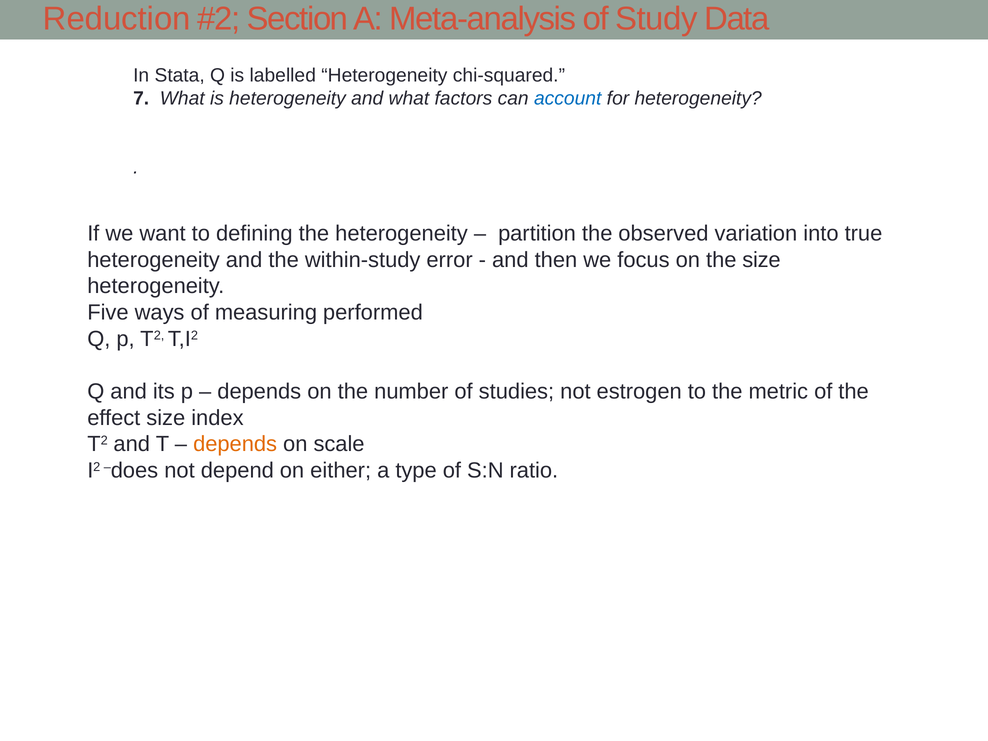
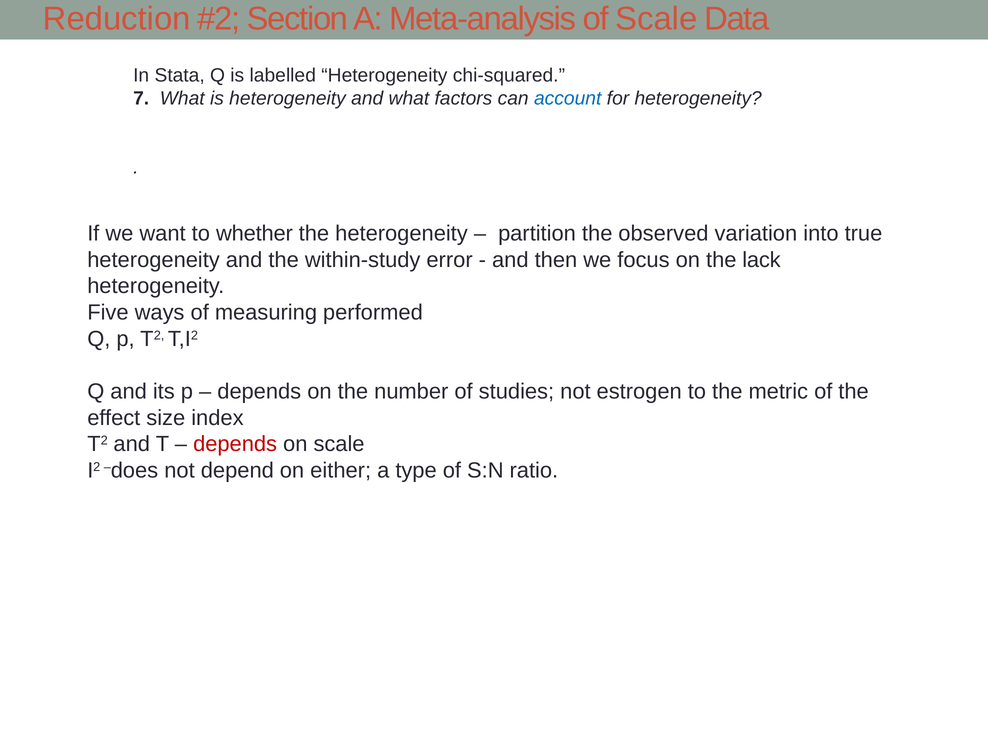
of Study: Study -> Scale (656, 19)
defining: defining -> whether (254, 234)
the size: size -> lack (762, 260)
depends colour: orange -> red (235, 444)
